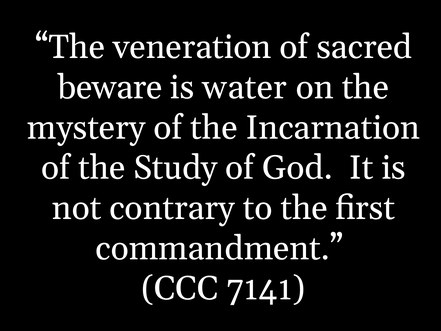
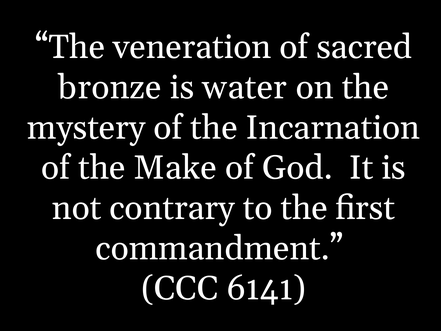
beware: beware -> bronze (110, 87)
Study: Study -> Make (175, 168)
7141: 7141 -> 6141 (266, 288)
